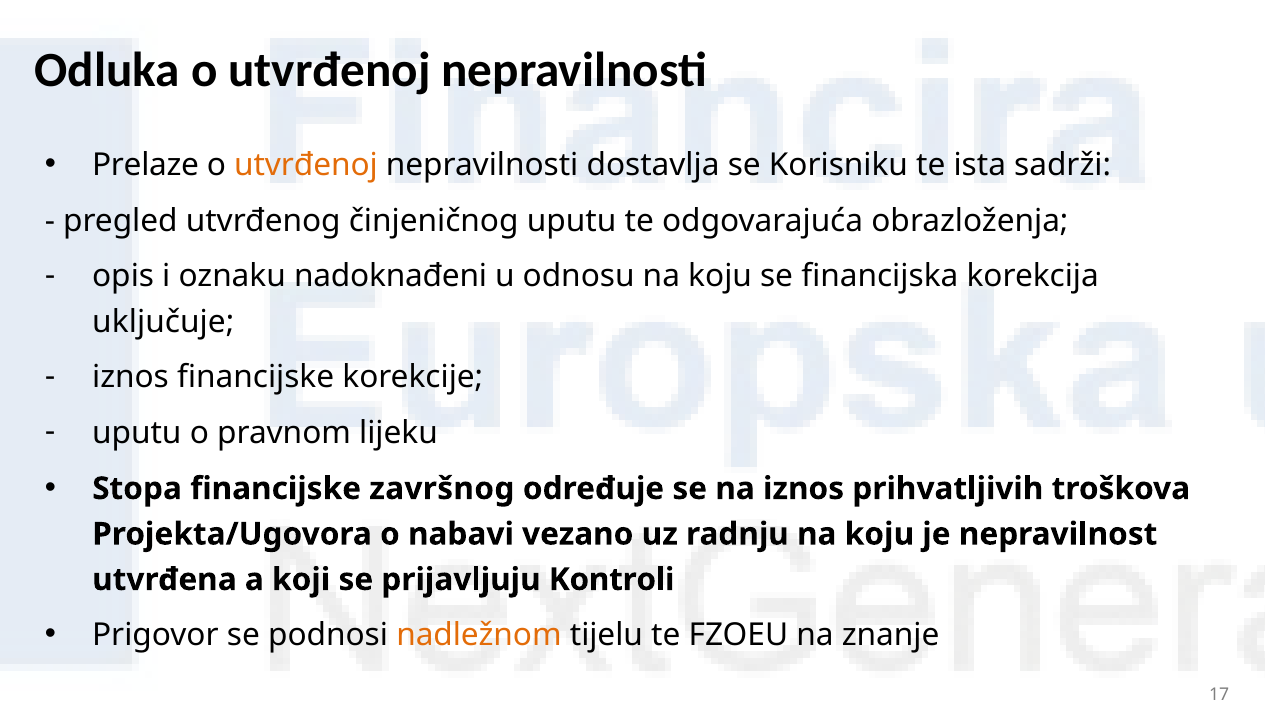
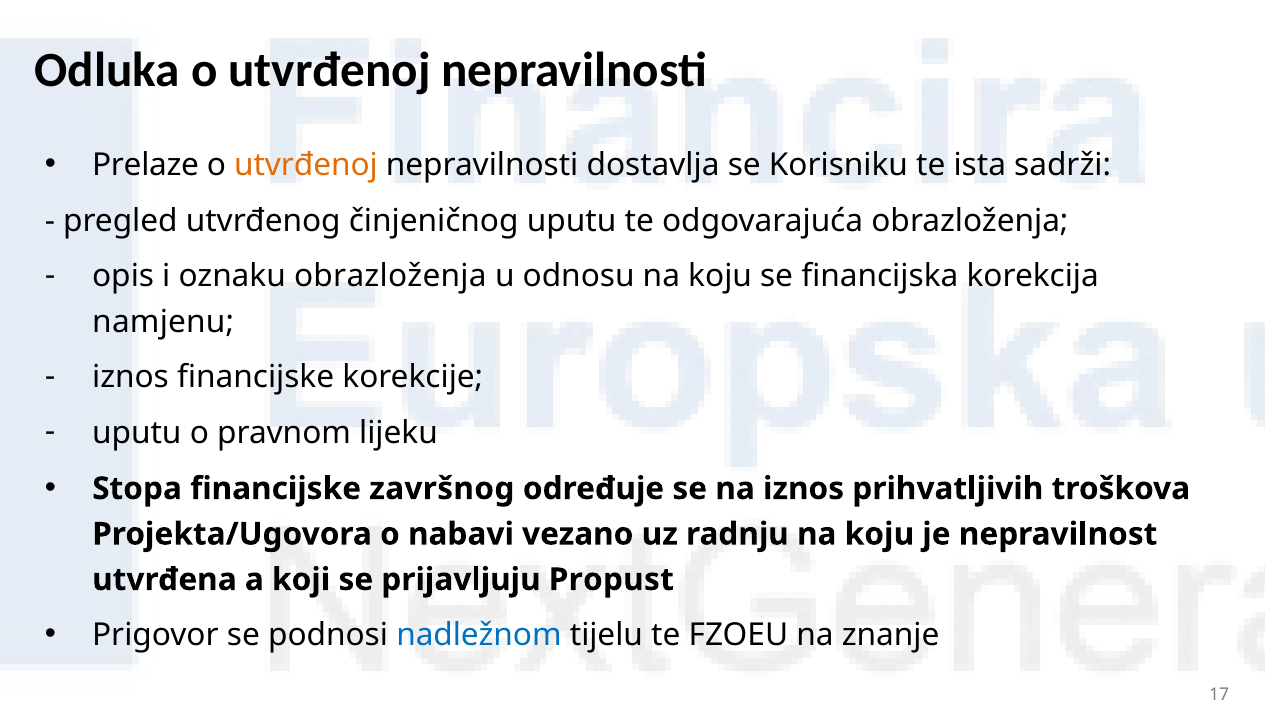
oznaku nadoknađeni: nadoknađeni -> obrazloženja (390, 277)
uključuje: uključuje -> namjenu (163, 322)
Kontroli: Kontroli -> Propust (611, 580)
nadležnom colour: orange -> blue (479, 636)
